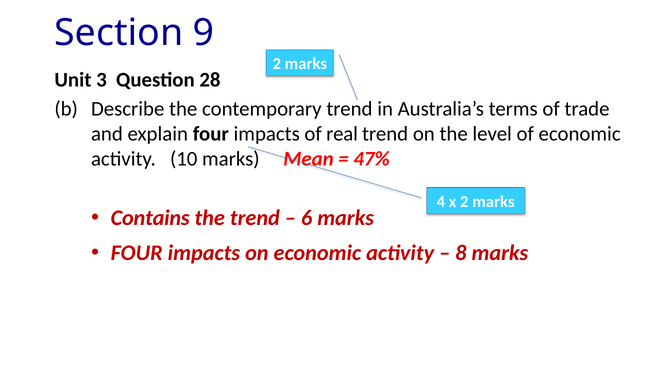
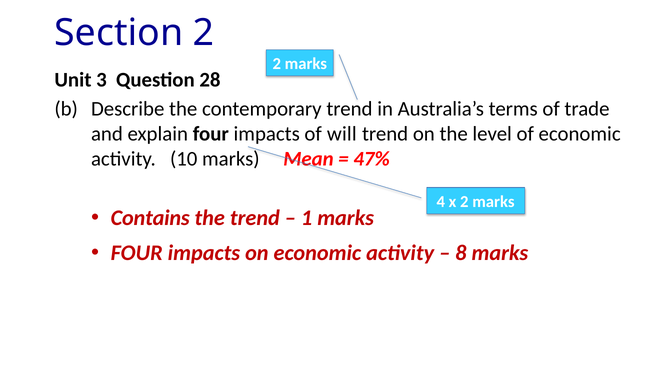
Section 9: 9 -> 2 (204, 33)
real: real -> will (342, 134)
6: 6 -> 1 (307, 218)
